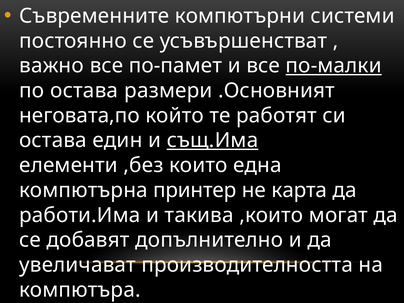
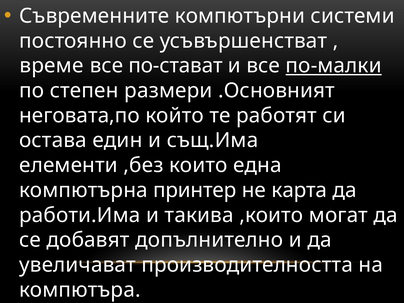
важно: важно -> време (52, 66)
по-памет: по-памет -> по-стават (176, 66)
по остава: остава -> степен (84, 91)
същ.Има underline: present -> none (212, 140)
